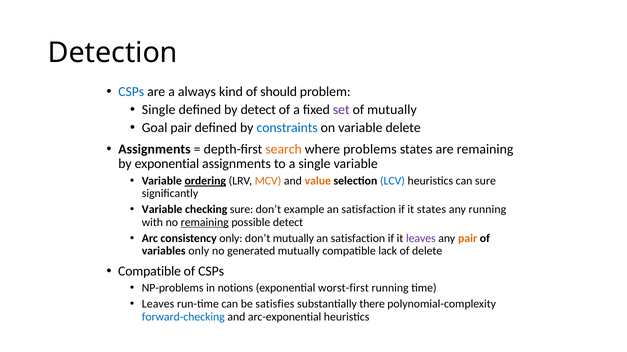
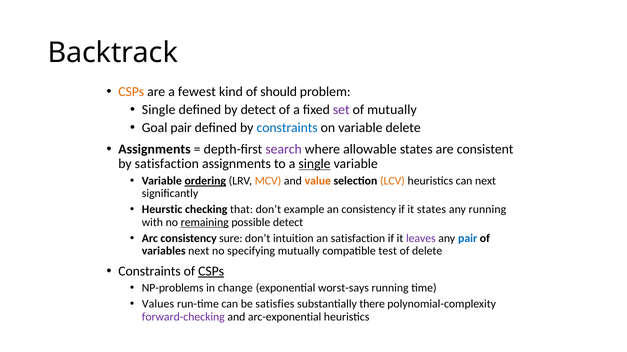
Detection: Detection -> Backtrack (113, 53)
CSPs colour: blue -> orange (131, 92)
always: always -> fewest (197, 92)
search colour: orange -> purple (284, 149)
problems: problems -> allowable (370, 149)
are remaining: remaining -> consistent (485, 149)
by exponential: exponential -> satisfaction (167, 164)
single underline: none -> present (314, 164)
LCV colour: blue -> orange (392, 181)
can sure: sure -> next (486, 181)
Variable: Variable -> Heurstic (162, 210)
checking sure: sure -> that (242, 210)
satisfaction: satisfaction -> consistency (369, 210)
consistency only: only -> sure (231, 239)
don’t mutually: mutually -> intuition (293, 239)
pair colour: orange -> blue (468, 239)
variables only: only -> next (199, 251)
generated: generated -> specifying (251, 251)
lack: lack -> test (388, 251)
Compatible: Compatible -> Constraints (150, 272)
CSPs underline: none -> present (211, 272)
notions: notions -> change (235, 289)
worst-first: worst-first -> worst-says (343, 289)
Leaves: Leaves -> Values (158, 305)
forward-checking colour: blue -> purple (183, 317)
